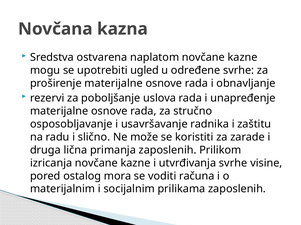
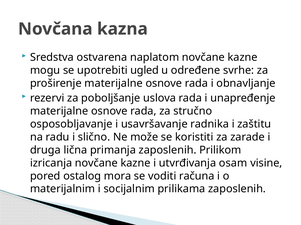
utvrđivanja svrhe: svrhe -> osam (233, 163)
